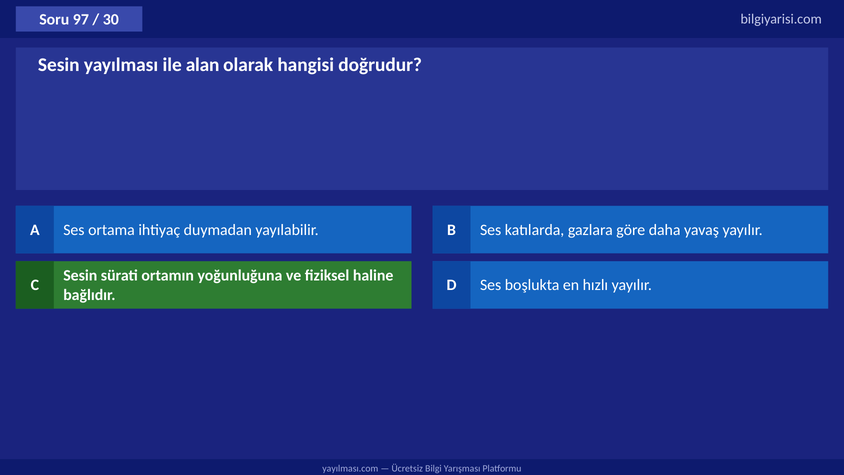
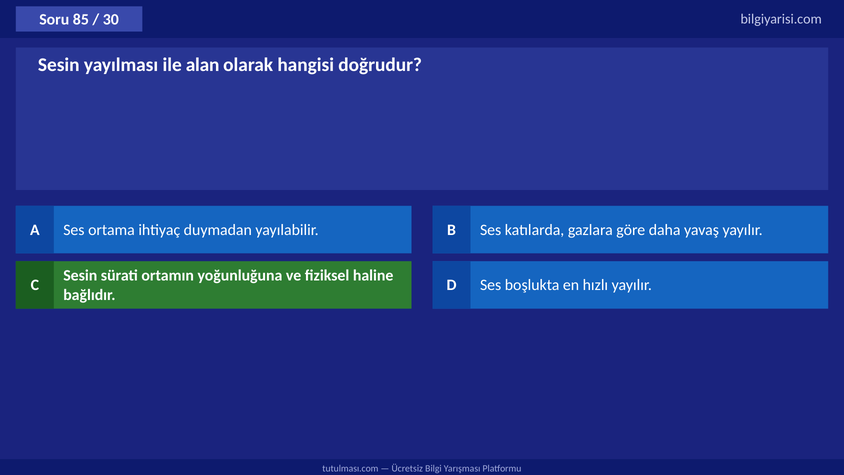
97: 97 -> 85 (81, 19)
yayılması.com: yayılması.com -> tutulması.com (350, 468)
